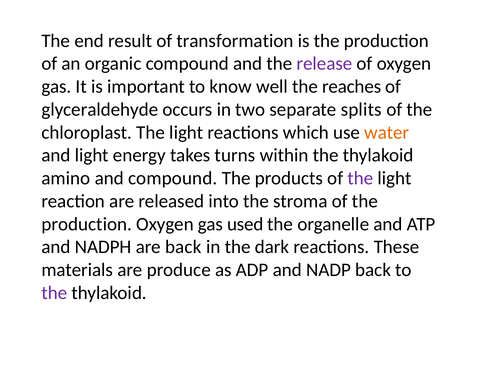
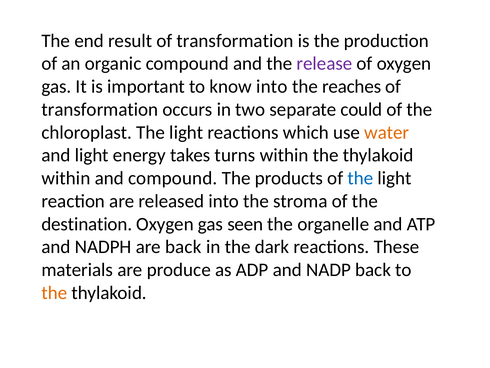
know well: well -> into (272, 86)
glyceraldehyde: glyceraldehyde -> transformation (100, 109)
splits: splits -> could (361, 109)
amino: amino -> within (66, 178)
the colour: purple -> blue (360, 178)
production: production -> destination (87, 224)
used: used -> seen (245, 224)
the colour: purple -> orange (54, 292)
